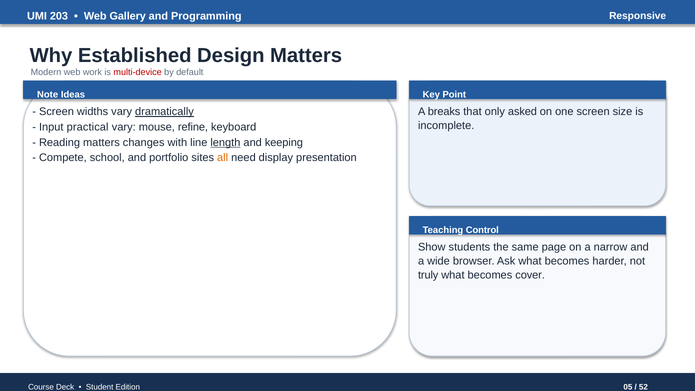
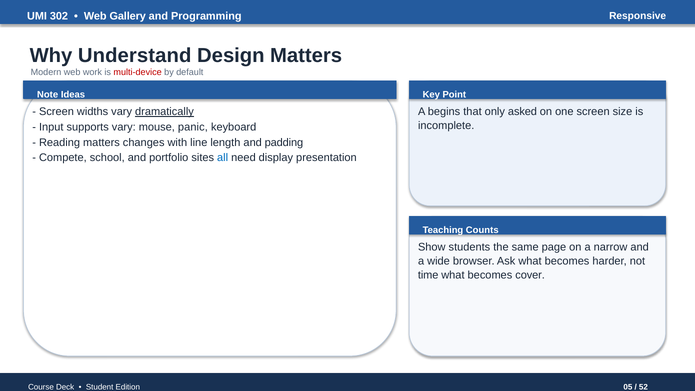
203: 203 -> 302 (59, 16)
Established: Established -> Understand (135, 55)
breaks: breaks -> begins (444, 112)
practical: practical -> supports (88, 127)
refine: refine -> panic (193, 127)
length underline: present -> none (225, 142)
keeping: keeping -> padding (284, 142)
all colour: orange -> blue (223, 158)
Control: Control -> Counts (482, 230)
truly: truly -> time (428, 275)
